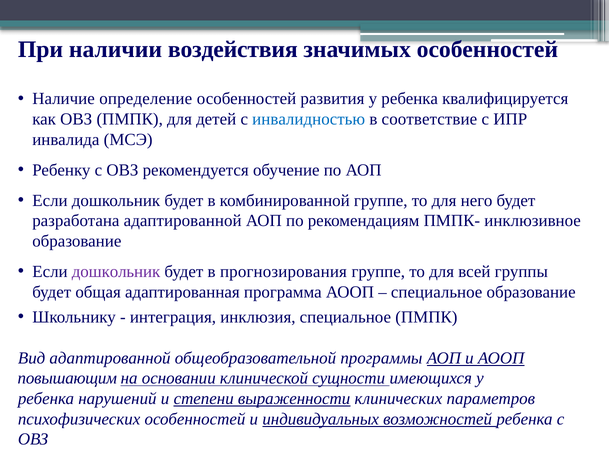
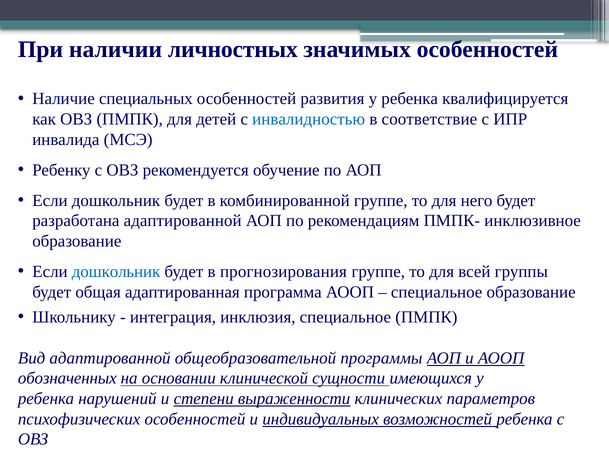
воздействия: воздействия -> личностных (233, 50)
определение: определение -> специальных (146, 99)
дошкольник colour: purple -> blue (116, 271)
повышающим: повышающим -> обозначенных (67, 378)
